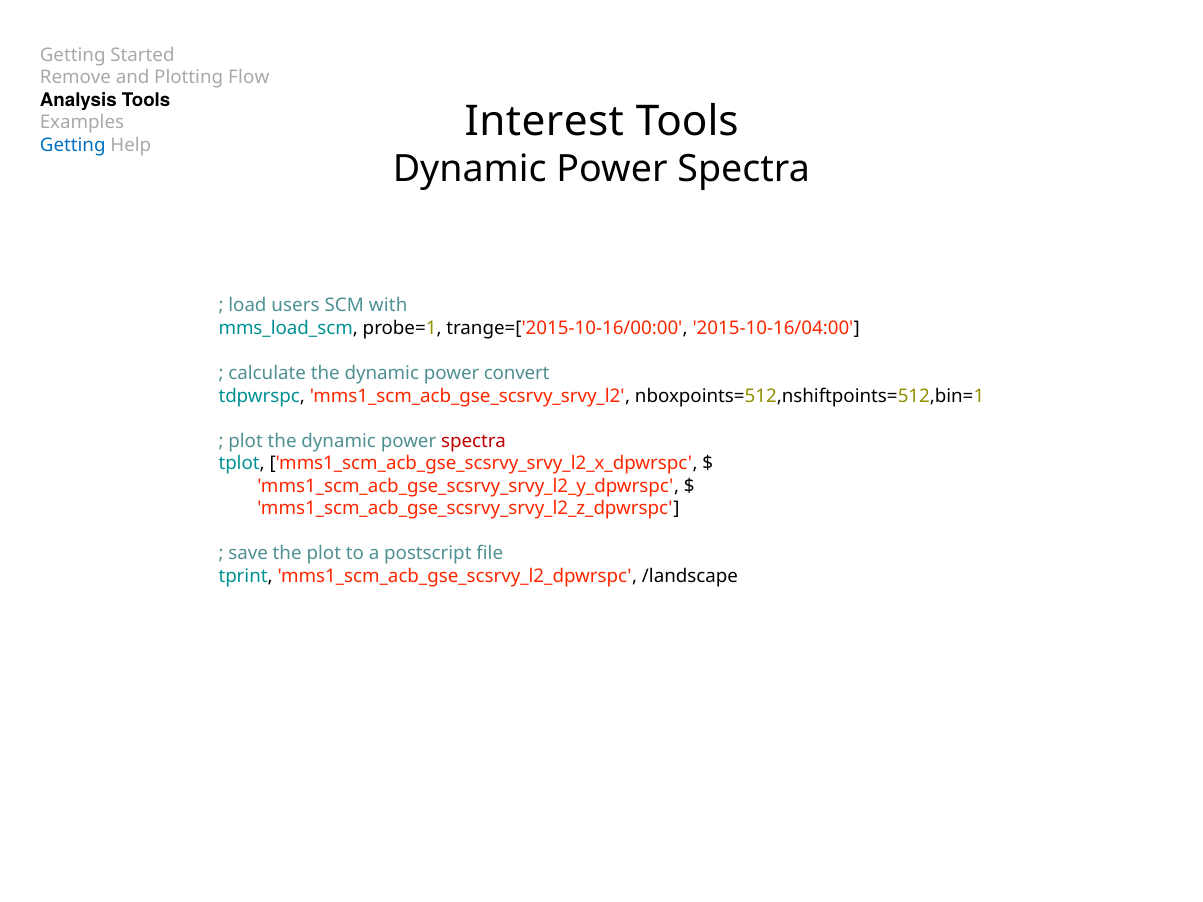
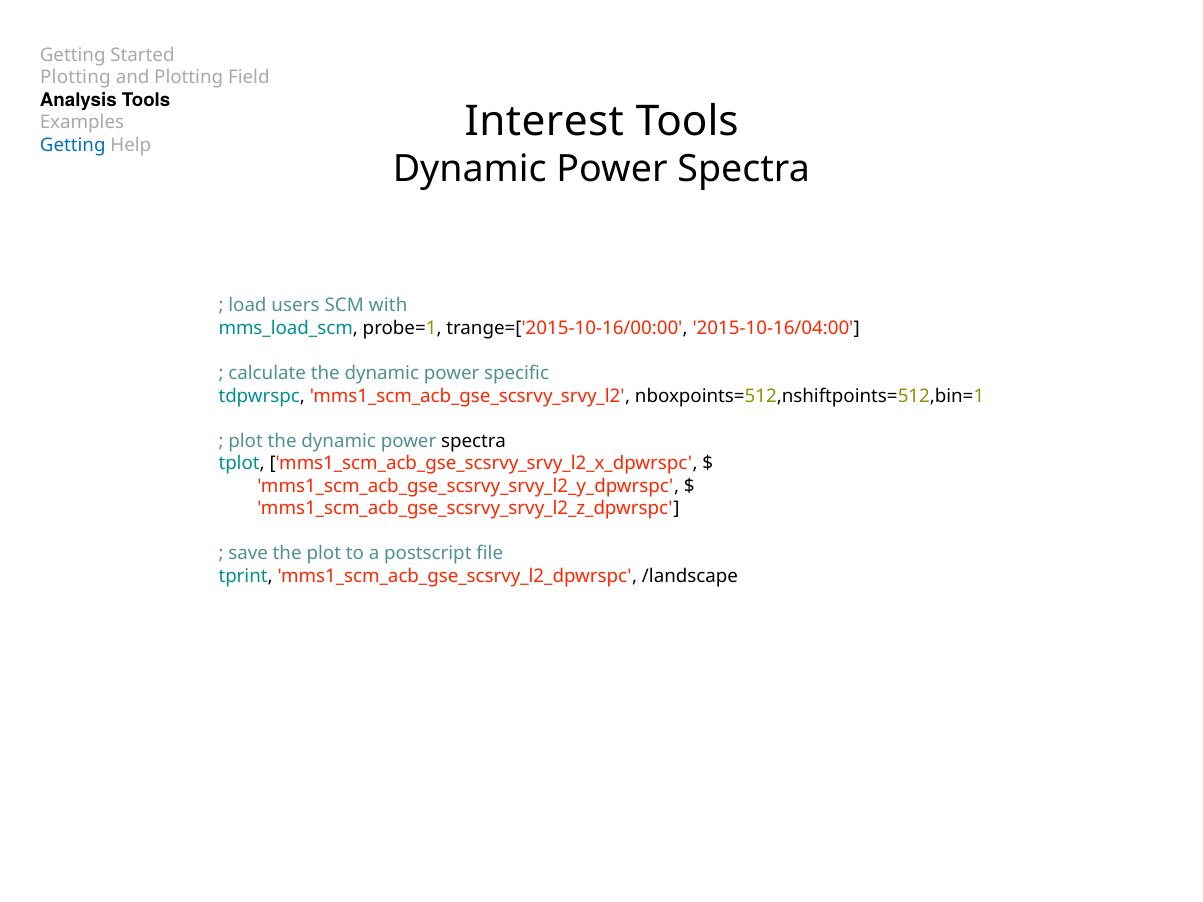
Remove: Remove -> Plotting (75, 77)
Flow: Flow -> Field (249, 77)
convert: convert -> specific (517, 374)
spectra colour: red -> black (474, 441)
